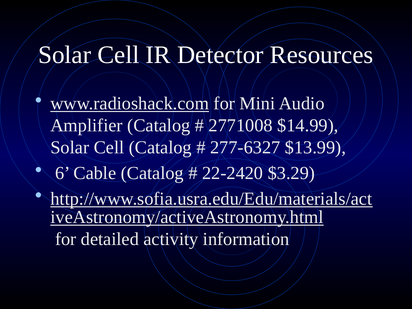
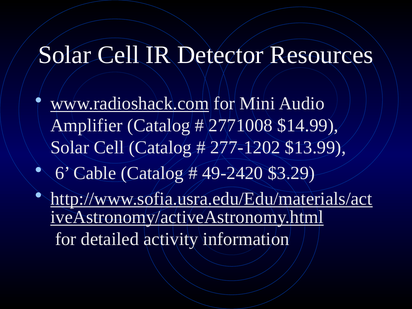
277-6327: 277-6327 -> 277-1202 (245, 148)
22-2420: 22-2420 -> 49-2420 (233, 173)
